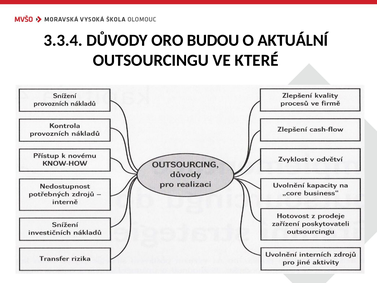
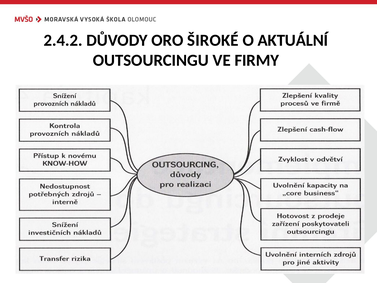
3.3.4: 3.3.4 -> 2.4.2 (63, 40)
BUDOU: BUDOU -> ŠIROKÉ (213, 40)
KTERÉ: KTERÉ -> FIRMY (257, 60)
